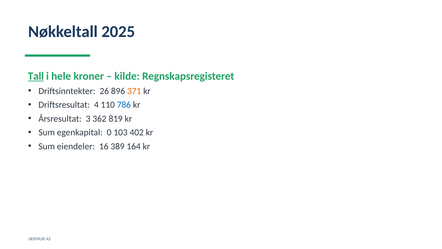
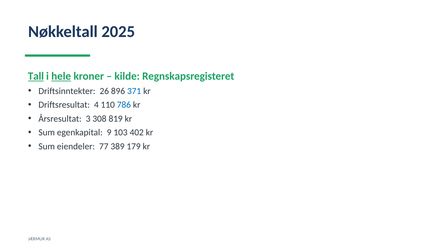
hele underline: none -> present (61, 76)
371 colour: orange -> blue (134, 91)
362: 362 -> 308 (99, 119)
0: 0 -> 9 (109, 132)
16: 16 -> 77 (104, 146)
164: 164 -> 179 (134, 146)
